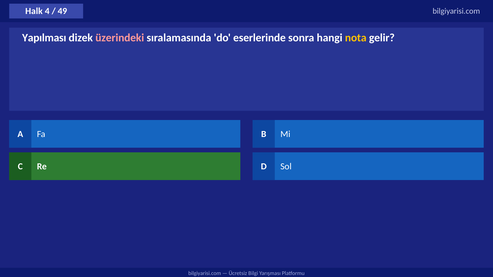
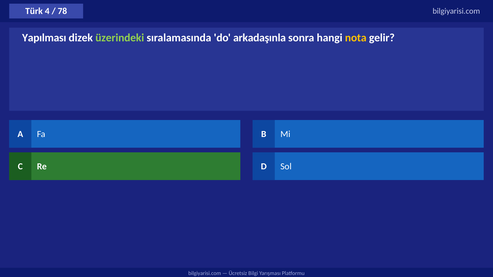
Halk: Halk -> Türk (34, 11)
49: 49 -> 78 (62, 11)
üzerindeki colour: pink -> light green (120, 38)
eserlerinde: eserlerinde -> arkadaşınla (260, 38)
